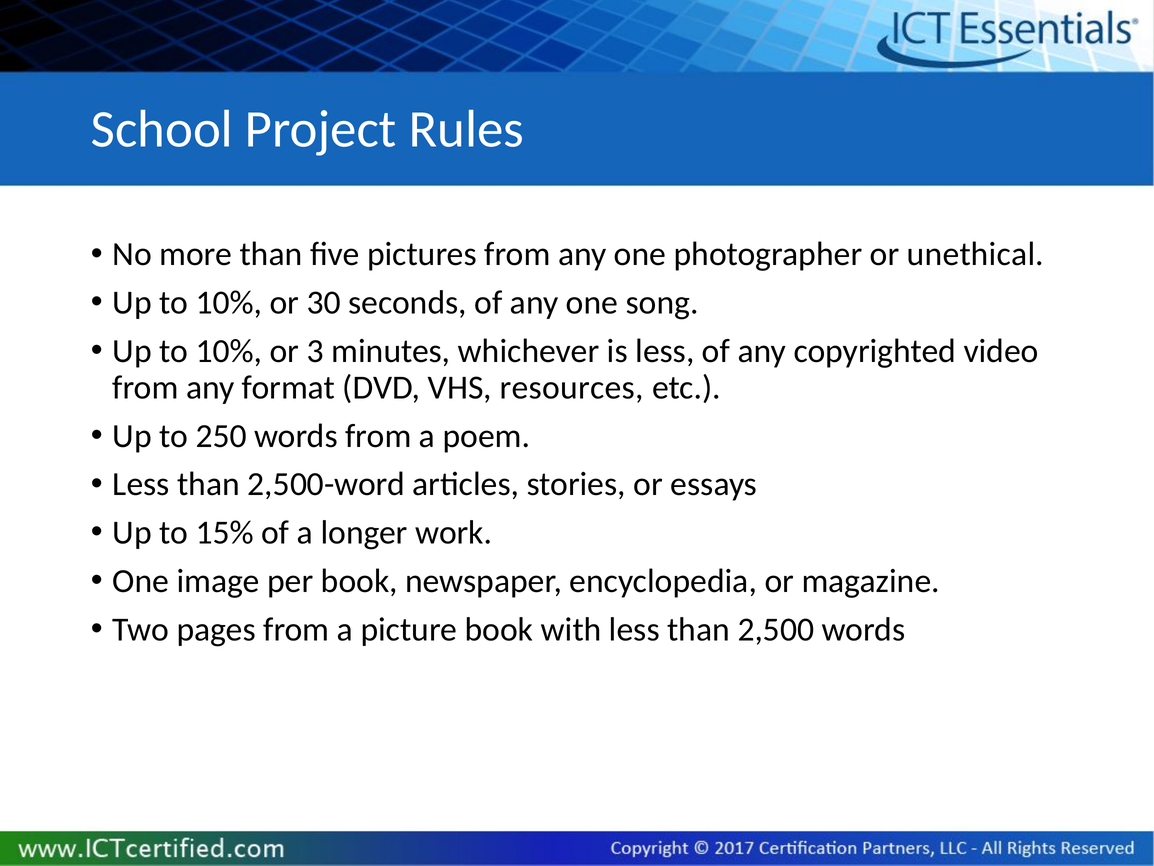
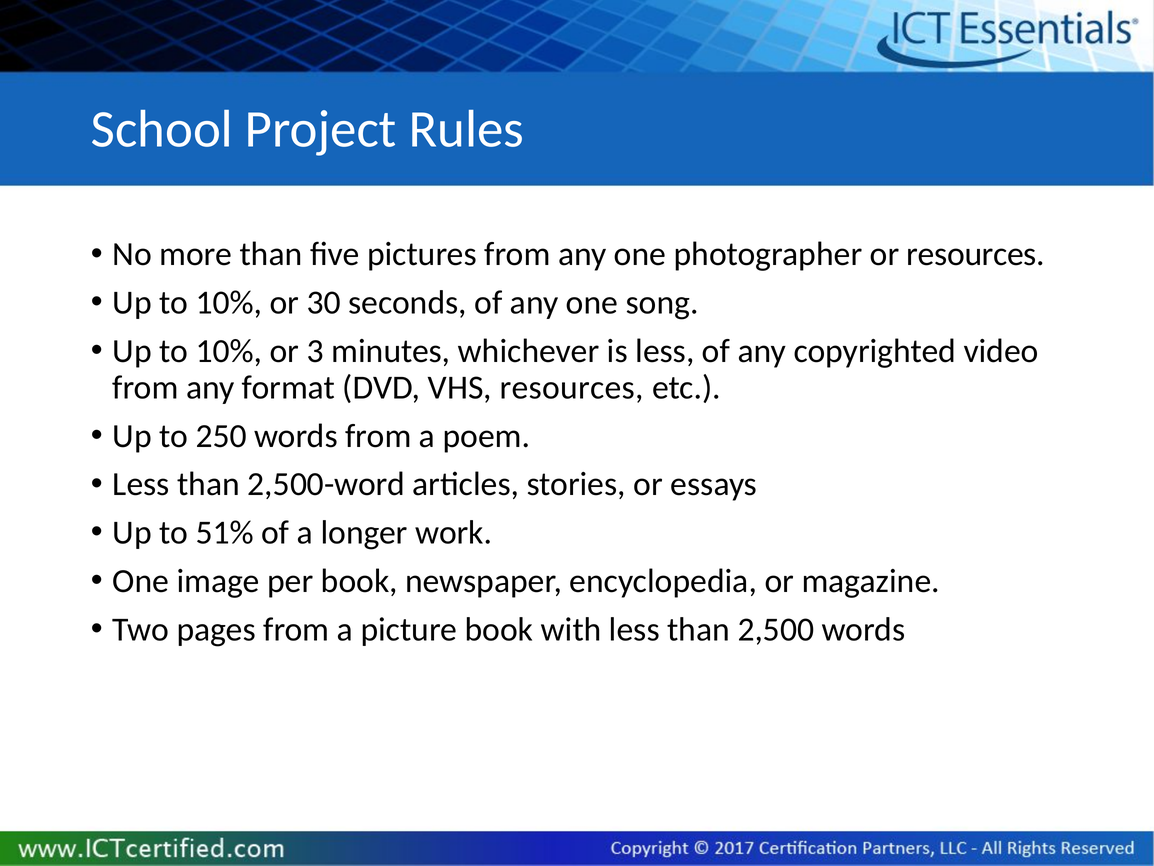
or unethical: unethical -> resources (976, 254)
15%: 15% -> 51% (225, 532)
